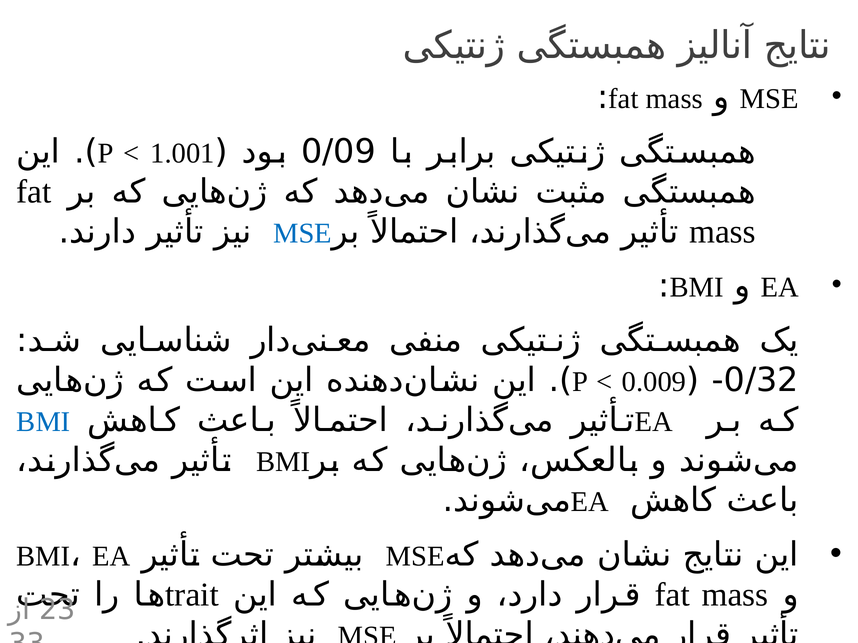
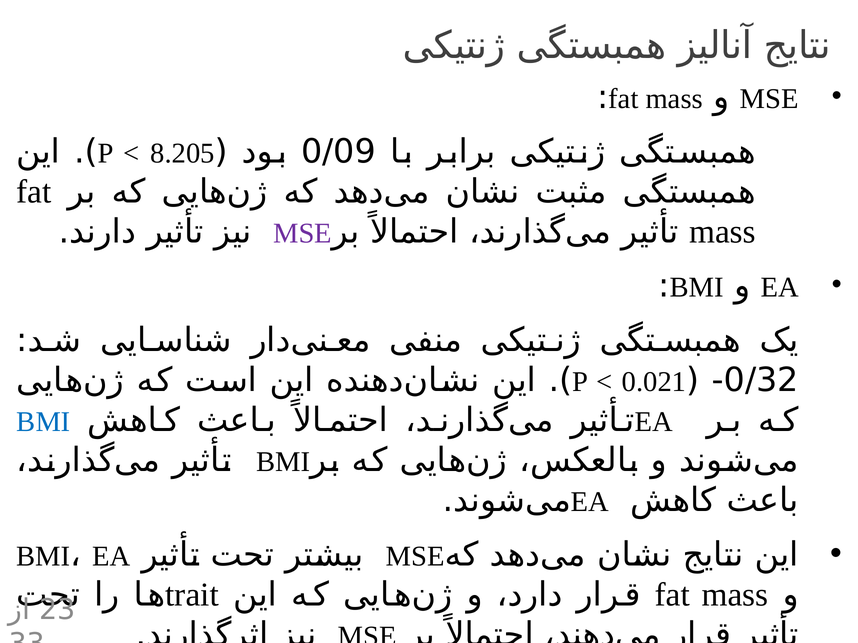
1.001: 1.001 -> 8.205 (183, 153)
MSE colour: blue -> purple (303, 233)
0.009: 0.009 -> 0.021 (654, 382)
